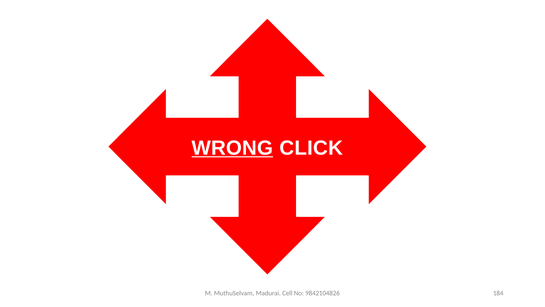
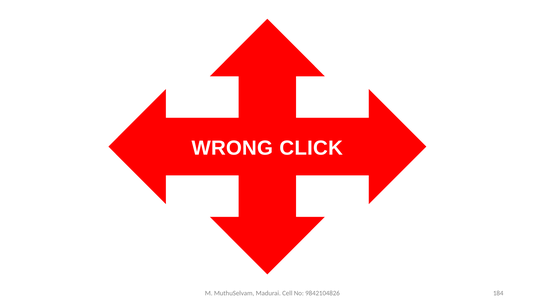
WRONG underline: present -> none (232, 148)
